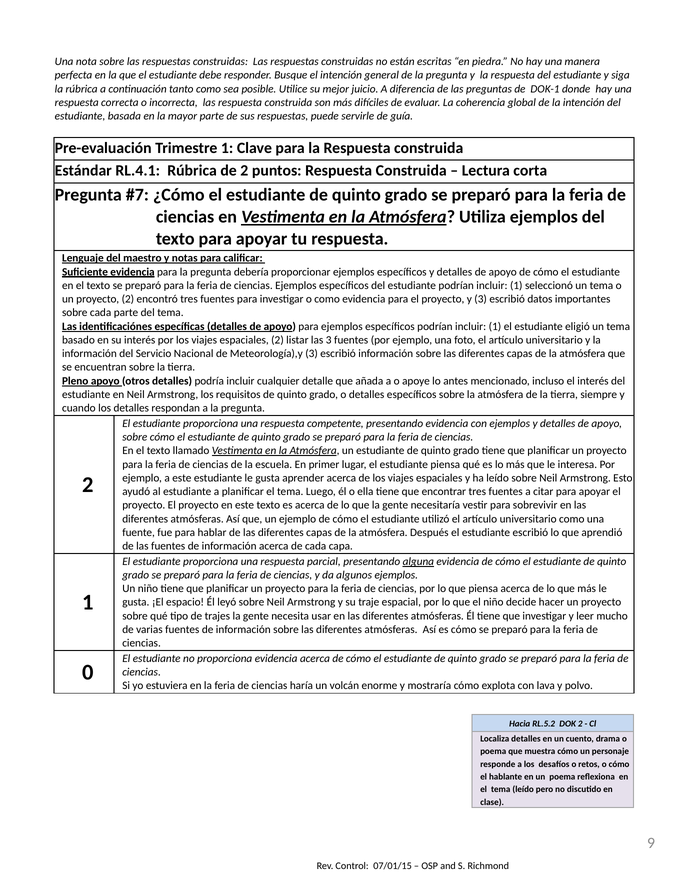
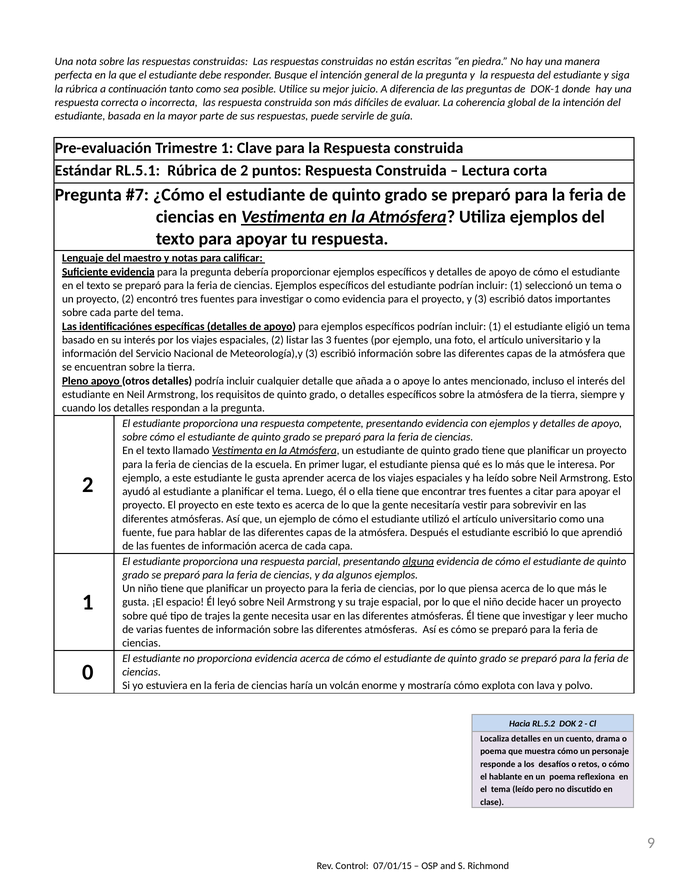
RL.4.1: RL.4.1 -> RL.5.1 (138, 171)
